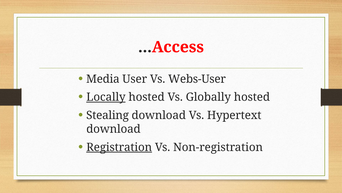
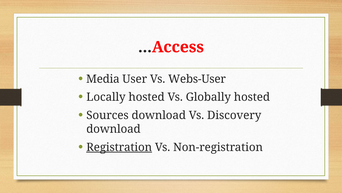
Locally underline: present -> none (106, 97)
Stealing: Stealing -> Sources (107, 115)
Hypertext: Hypertext -> Discovery (234, 115)
